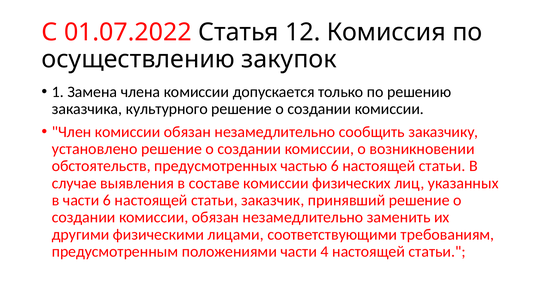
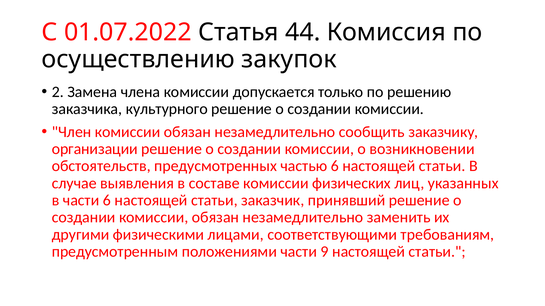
12: 12 -> 44 (303, 32)
1: 1 -> 2 (58, 92)
установлено: установлено -> организации (95, 149)
4: 4 -> 9 (325, 252)
